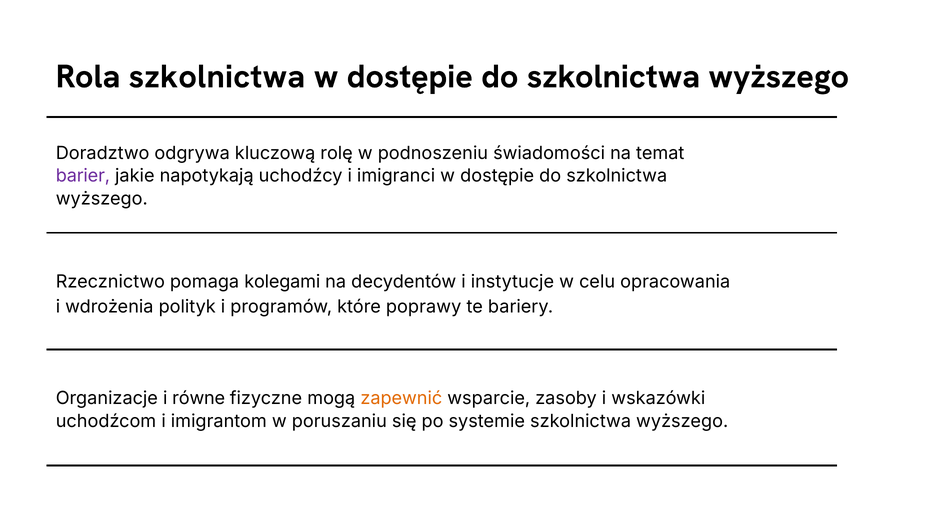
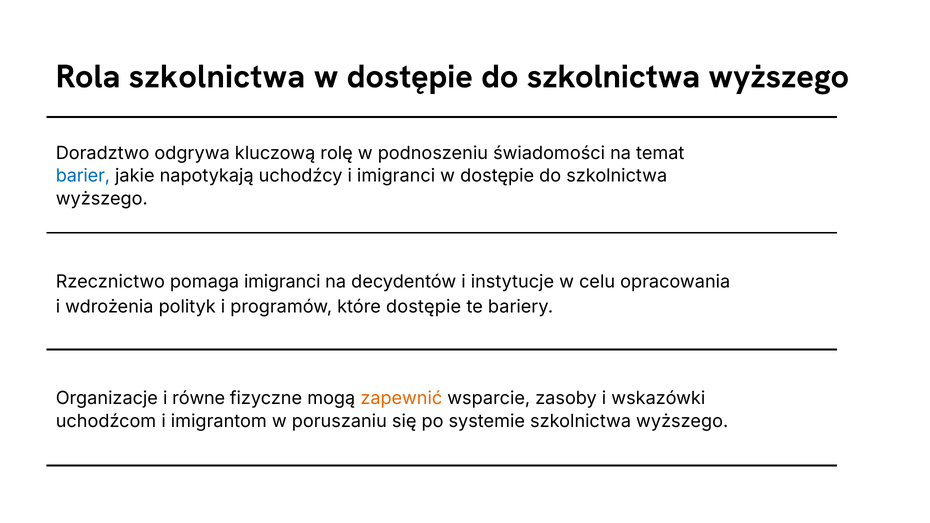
barier colour: purple -> blue (83, 176)
pomaga kolegami: kolegami -> imigranci (282, 282)
które poprawy: poprawy -> dostępie (424, 307)
